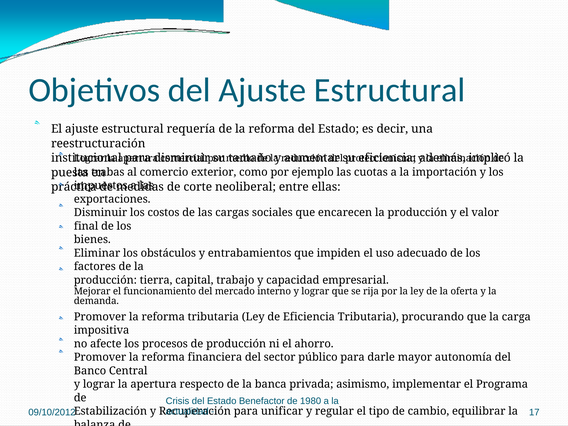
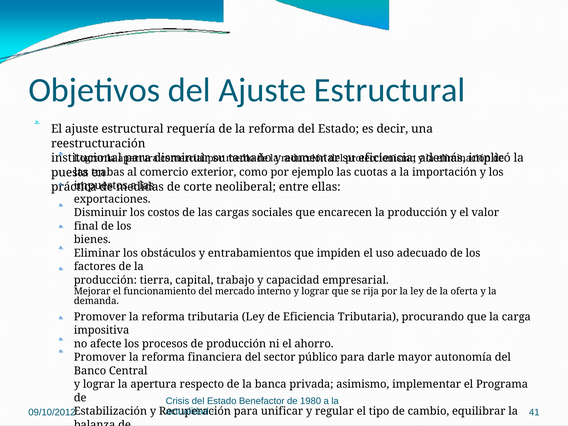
17: 17 -> 41 (534, 412)
